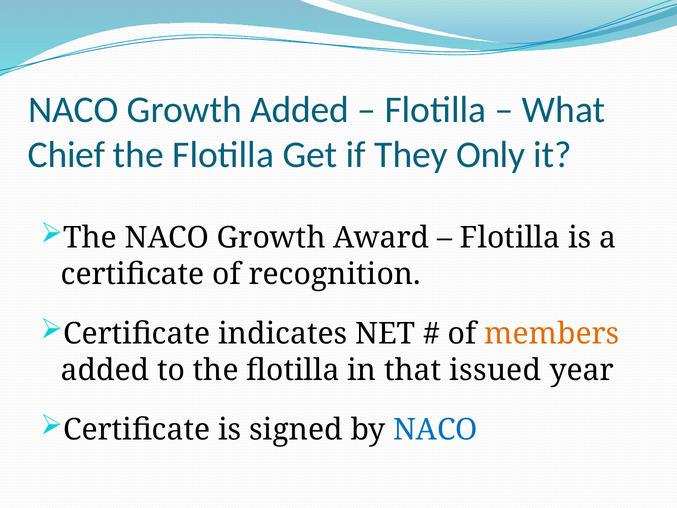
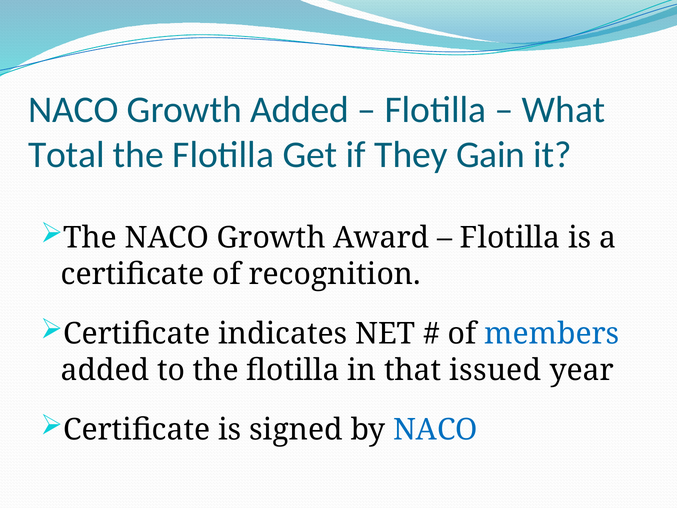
Chief: Chief -> Total (66, 155)
Only: Only -> Gain (491, 155)
members colour: orange -> blue (552, 334)
